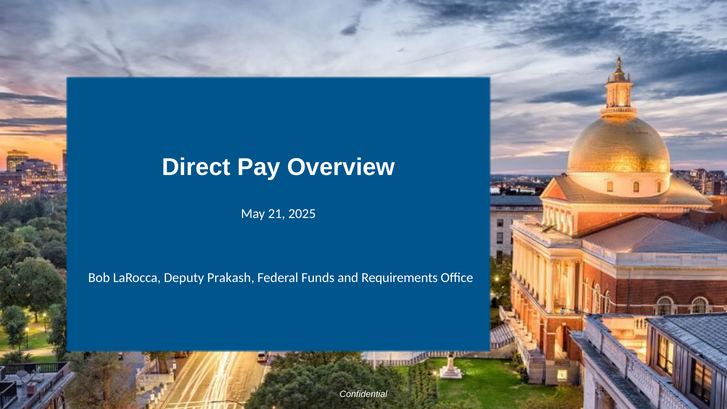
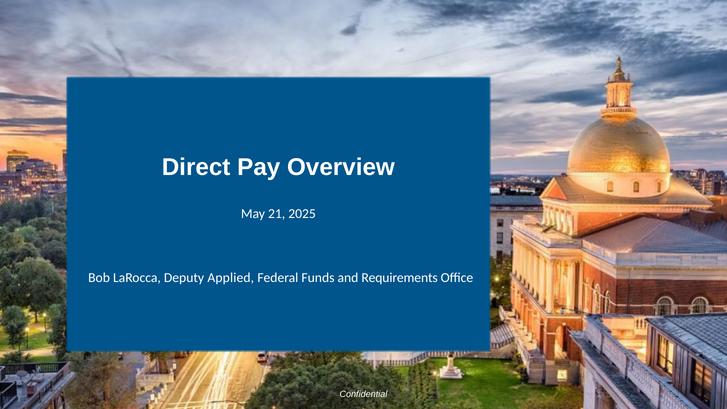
Prakash: Prakash -> Applied (231, 278)
